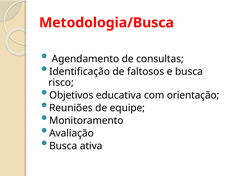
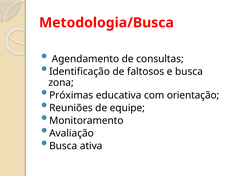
risco: risco -> zona (61, 82)
Objetivos: Objetivos -> Próximas (71, 95)
